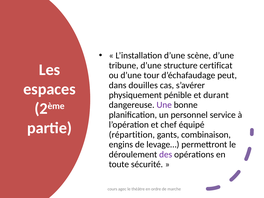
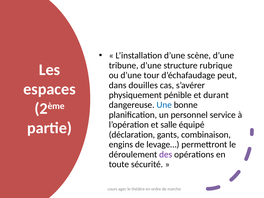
certificat: certificat -> rubrique (216, 65)
Une colour: purple -> blue (164, 105)
chef: chef -> salle (169, 125)
répartition: répartition -> déclaration (132, 135)
